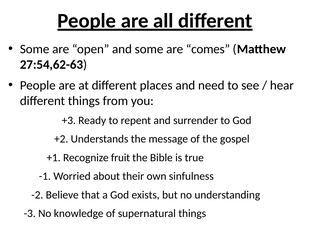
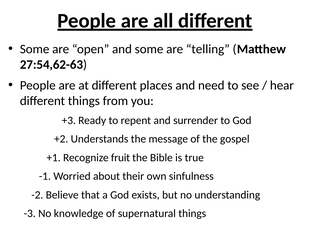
comes: comes -> telling (208, 49)
